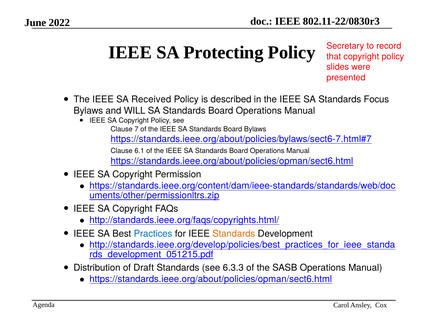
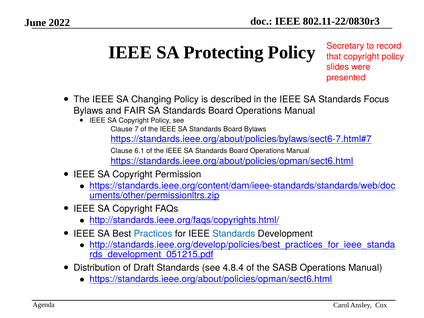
Received: Received -> Changing (151, 100)
WILL: WILL -> FAIR (135, 111)
Standards colour: orange -> blue (234, 234)
6.3.3: 6.3.3 -> 4.8.4 (233, 268)
